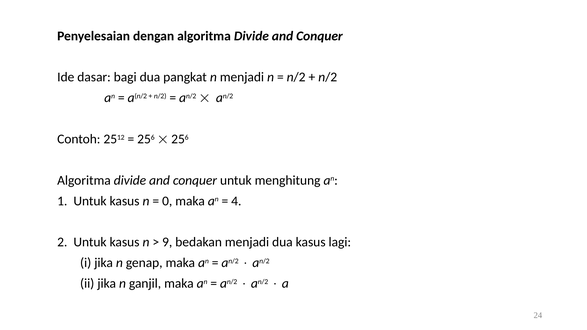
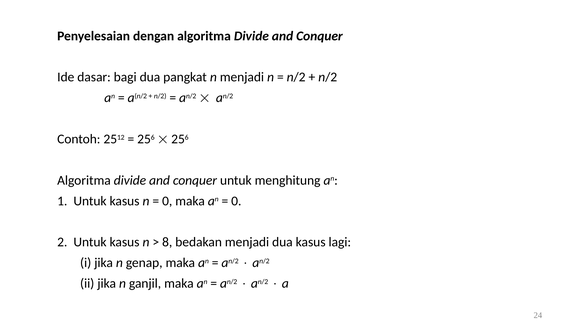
4: 4 -> 0 (236, 201)
9: 9 -> 8 (167, 242)
